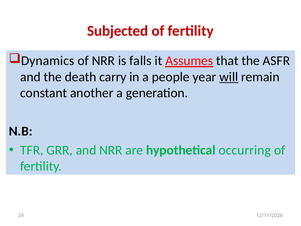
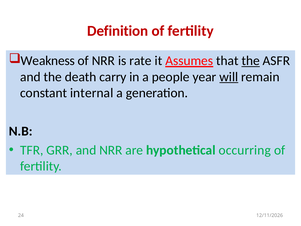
Subjected: Subjected -> Definition (118, 31)
Dynamics: Dynamics -> Weakness (48, 61)
falls: falls -> rate (140, 61)
the underline: none -> present (251, 61)
another: another -> internal (92, 93)
